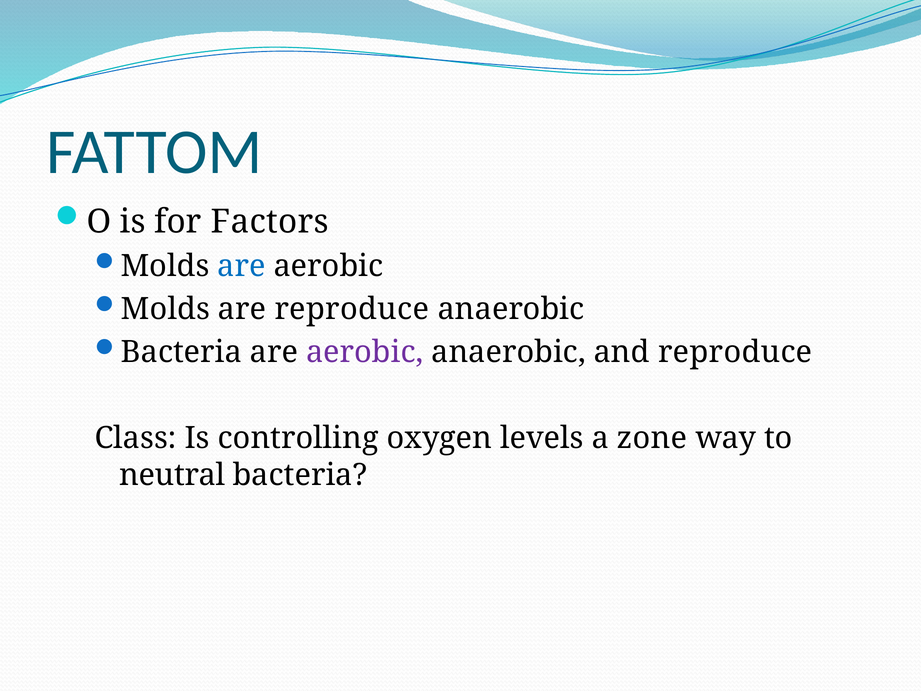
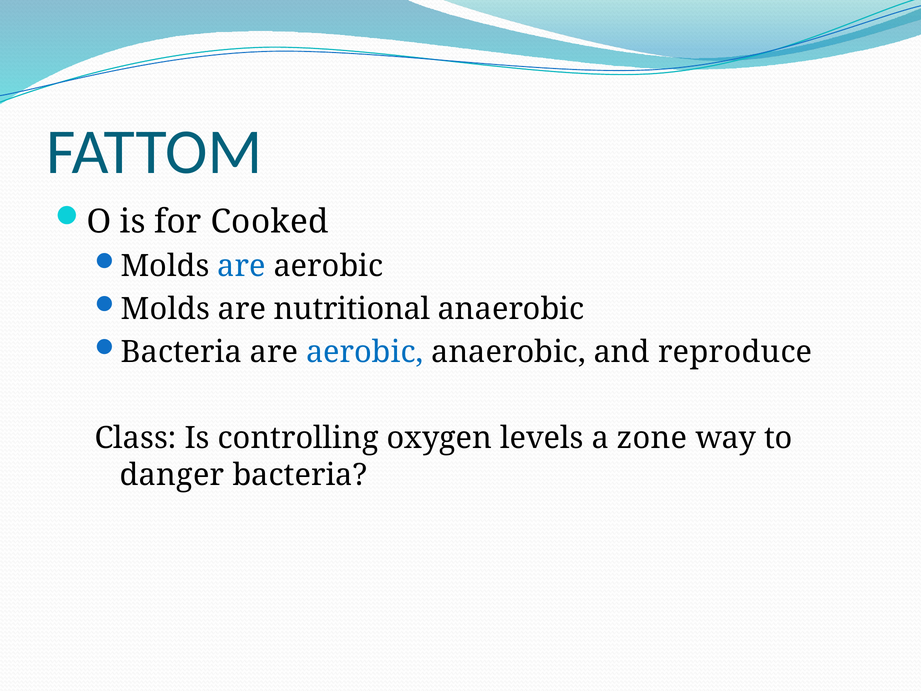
Factors: Factors -> Cooked (270, 222)
are reproduce: reproduce -> nutritional (352, 309)
aerobic colour: purple -> blue (365, 352)
neutral: neutral -> danger (172, 475)
